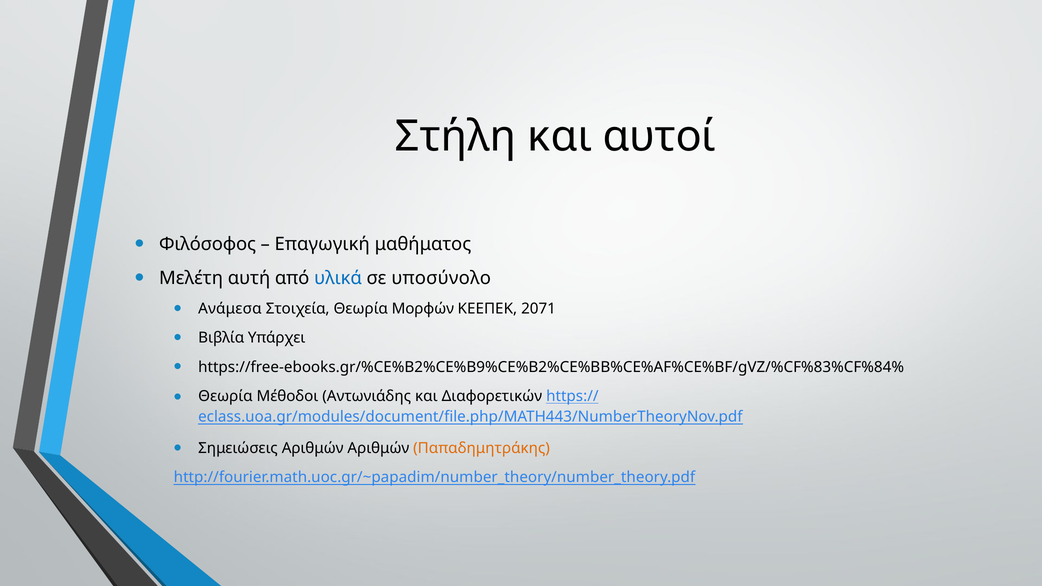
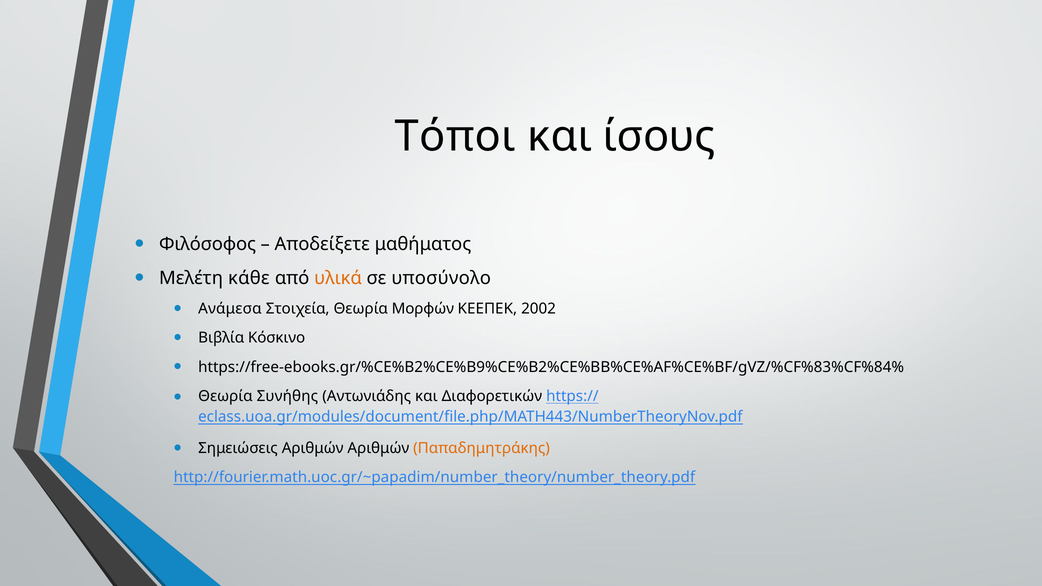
Στήλη: Στήλη -> Τόποι (455, 137)
αυτοί: αυτοί -> ίσους (659, 137)
Επαγωγική: Επαγωγική -> Αποδείξετε (322, 244)
αυτή: αυτή -> κάθε (249, 278)
υλικά colour: blue -> orange (338, 278)
2071: 2071 -> 2002 (539, 309)
Υπάρχει: Υπάρχει -> Κόσκινο (277, 338)
Μέθοδοι: Μέθοδοι -> Συνήθης (287, 396)
